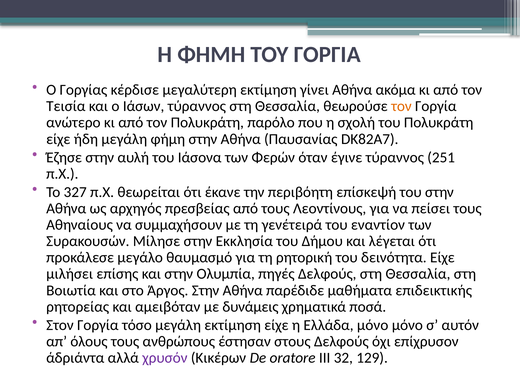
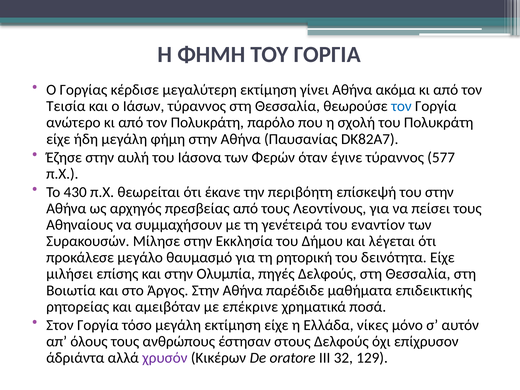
τον colour: orange -> blue (401, 106)
251: 251 -> 577 (441, 157)
327: 327 -> 430 (75, 192)
δυνάμεις: δυνάμεις -> επέκρινε (250, 307)
Ελλάδα μόνο: μόνο -> νίκες (373, 325)
